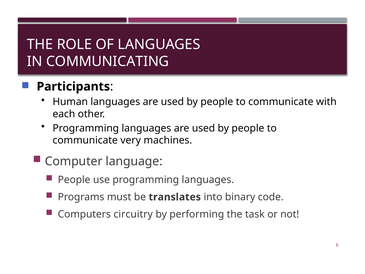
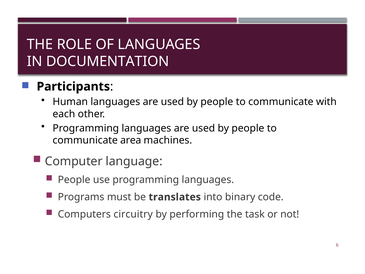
COMMUNICATING: COMMUNICATING -> DOCUMENTATION (108, 61)
very: very -> area (131, 140)
